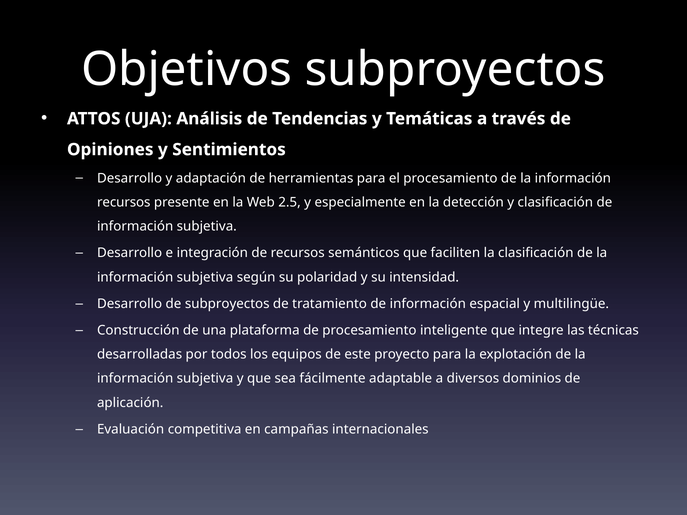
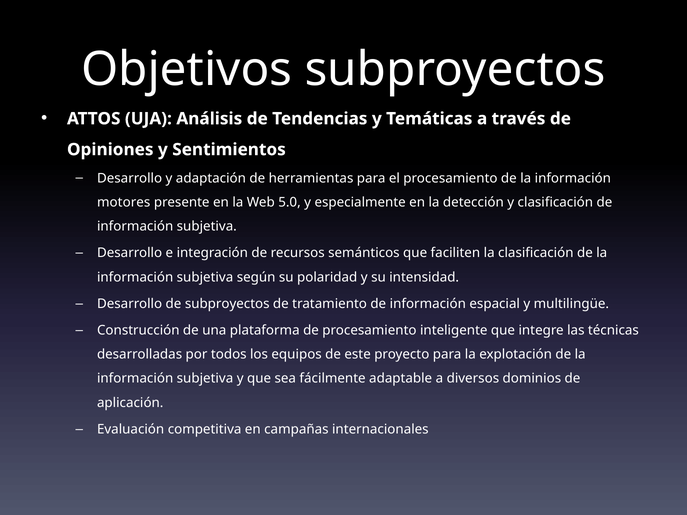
recursos: recursos -> motores (124, 202)
2.5: 2.5 -> 5.0 (289, 202)
